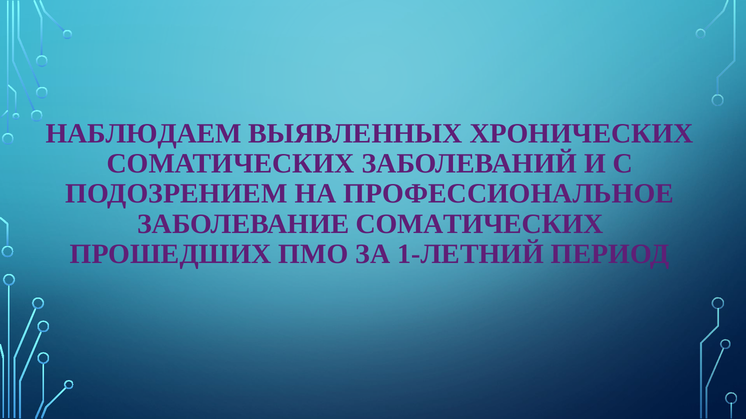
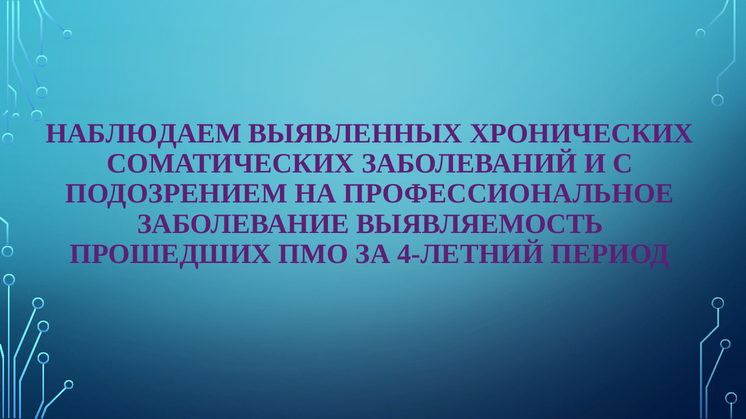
ЗАБОЛЕВАНИЕ СОМАТИЧЕСКИХ: СОМАТИЧЕСКИХ -> ВЫЯВЛЯЕМОСТЬ (480, 224)
1-ЛЕТНИЙ: 1-ЛЕТНИЙ -> 4-ЛЕТНИЙ (471, 255)
